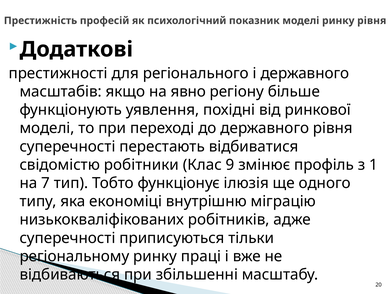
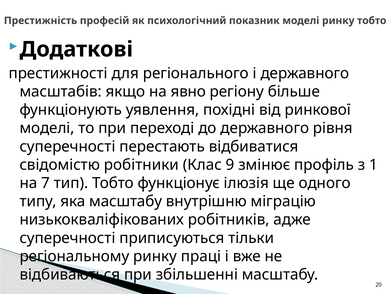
ринку рівня: рівня -> тобто (372, 21)
яка економіці: економіці -> масштабу (126, 201)
